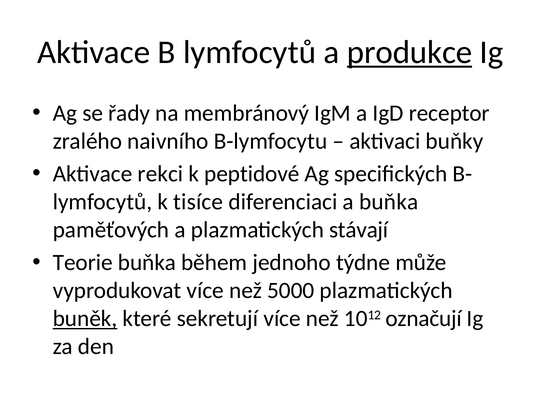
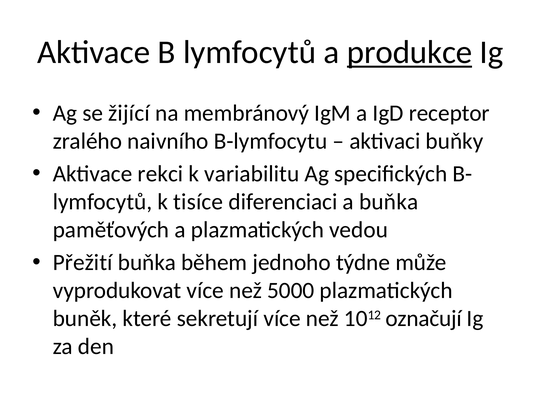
řady: řady -> žijící (129, 113)
peptidové: peptidové -> variabilitu (252, 174)
stávají: stávají -> vedou (359, 230)
Teorie: Teorie -> Přežití (83, 262)
buněk underline: present -> none (85, 318)
